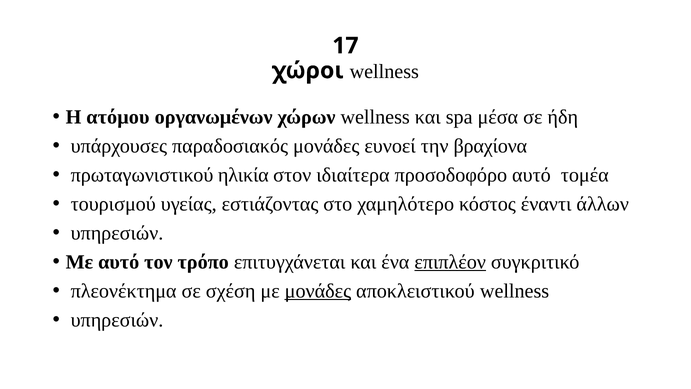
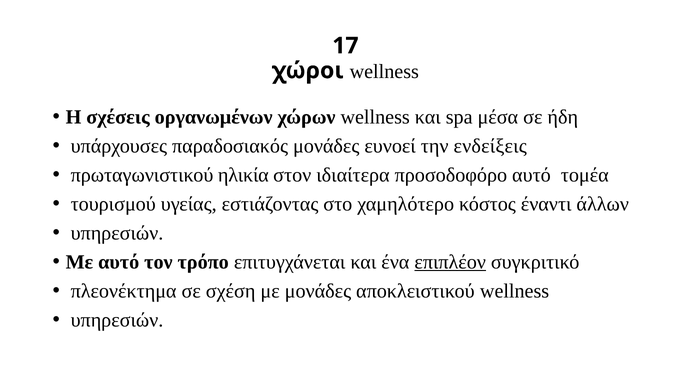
ατόμου: ατόμου -> σχέσεις (118, 117)
βραχίονα: βραχίονα -> ενδείξεις (490, 146)
μονάδες underline: present -> none (318, 291)
